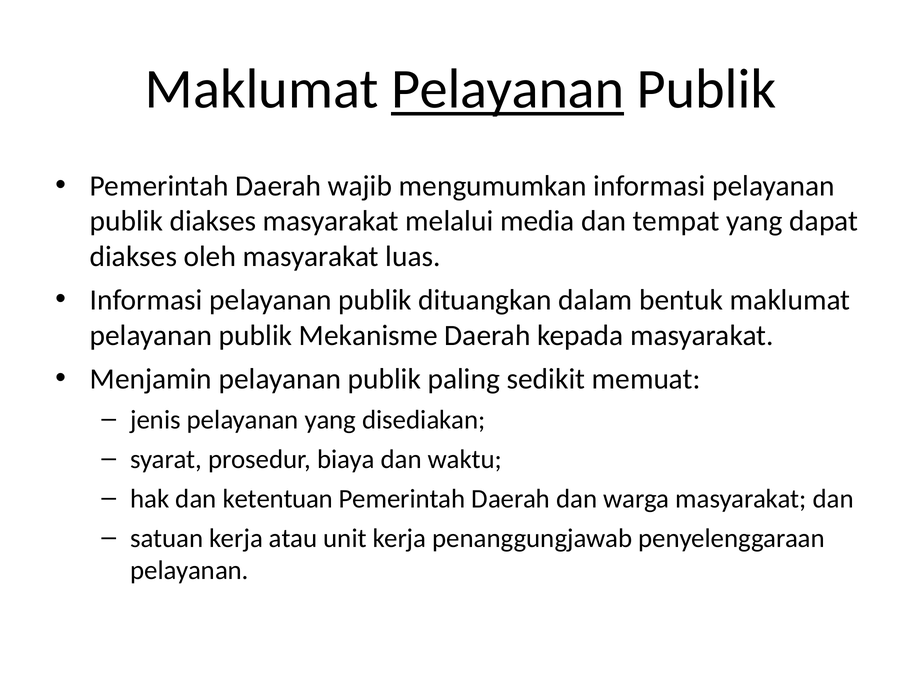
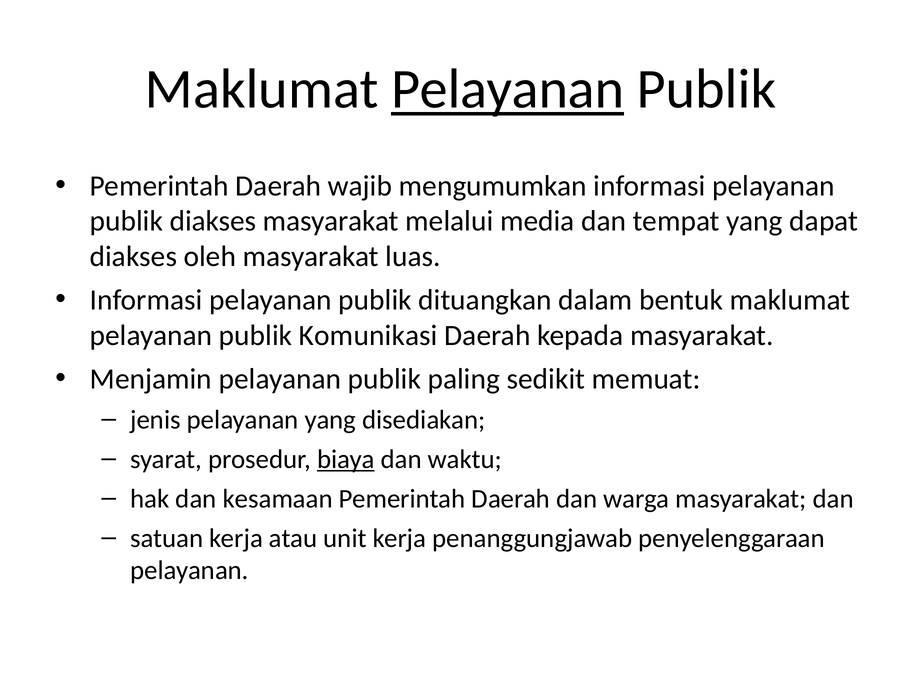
Mekanisme: Mekanisme -> Komunikasi (368, 335)
biaya underline: none -> present (346, 459)
ketentuan: ketentuan -> kesamaan (278, 498)
